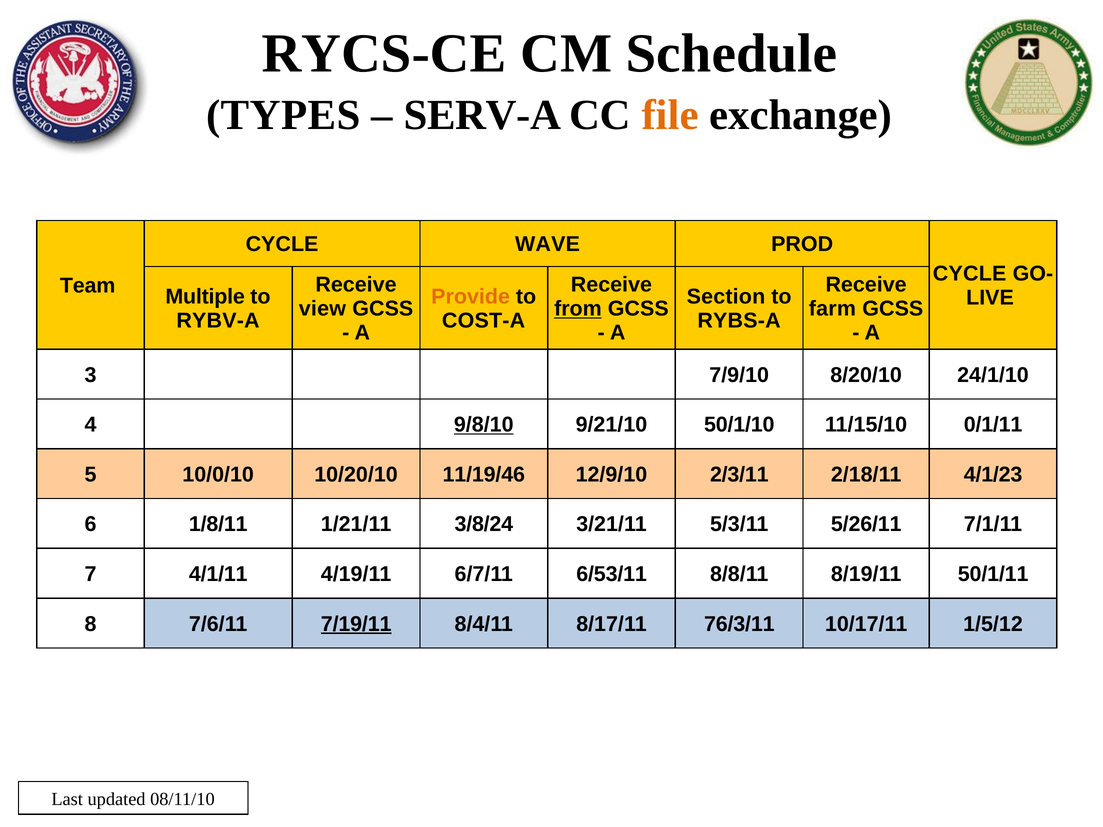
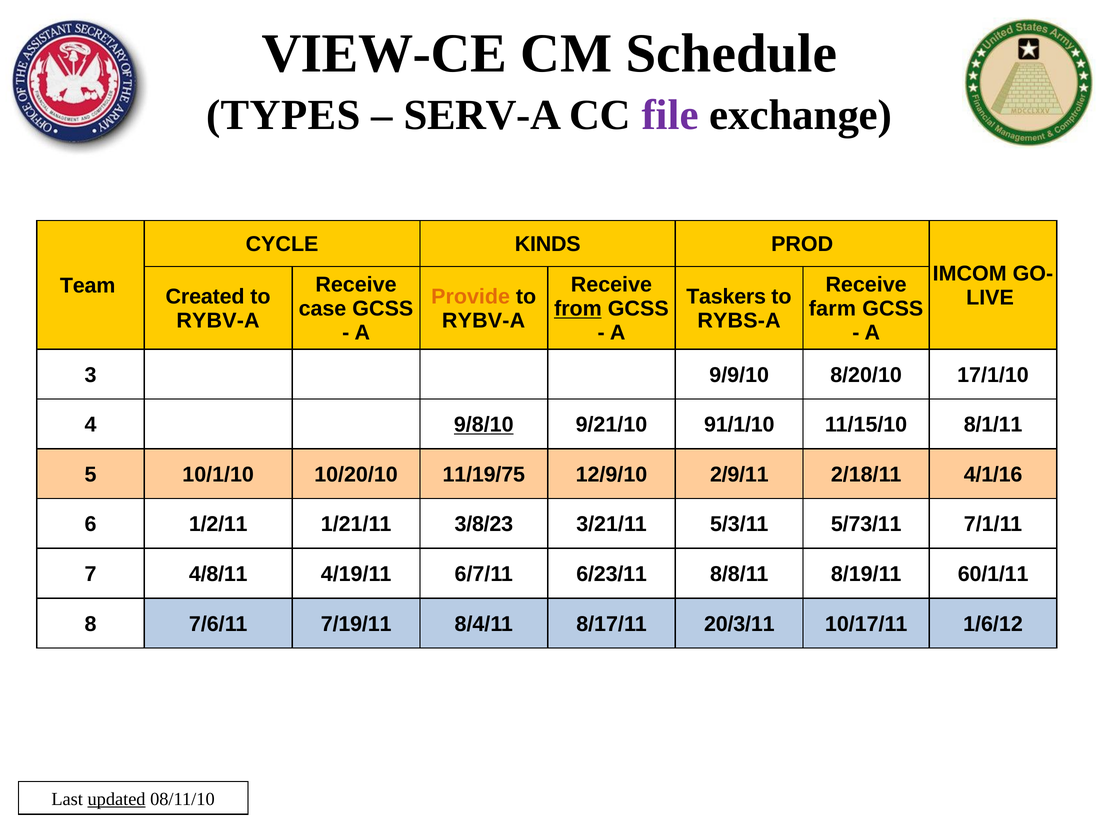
RYCS-CE: RYCS-CE -> VIEW-CE (384, 53)
file colour: orange -> purple (670, 115)
WAVE: WAVE -> KINDS (548, 244)
CYCLE: CYCLE -> IMCOM (970, 274)
Multiple: Multiple -> Created (205, 297)
Section: Section -> Taskers (726, 297)
view: view -> case (323, 309)
COST-A: COST-A -> RYBV-A (484, 321)
7/9/10: 7/9/10 -> 9/9/10 (739, 375)
24/1/10: 24/1/10 -> 17/1/10 (993, 375)
50/1/10: 50/1/10 -> 91/1/10 (739, 425)
0/1/11: 0/1/11 -> 8/1/11 (993, 425)
10/0/10: 10/0/10 -> 10/1/10 (218, 475)
11/19/46: 11/19/46 -> 11/19/75 (484, 475)
2/3/11: 2/3/11 -> 2/9/11 (739, 475)
4/1/23: 4/1/23 -> 4/1/16 (993, 475)
1/8/11: 1/8/11 -> 1/2/11 (218, 525)
3/8/24: 3/8/24 -> 3/8/23 (484, 525)
5/26/11: 5/26/11 -> 5/73/11 (866, 525)
4/1/11: 4/1/11 -> 4/8/11 (218, 574)
6/53/11: 6/53/11 -> 6/23/11 (612, 574)
50/1/11: 50/1/11 -> 60/1/11 (993, 574)
7/19/11 underline: present -> none (356, 624)
76/3/11: 76/3/11 -> 20/3/11 (739, 624)
1/5/12: 1/5/12 -> 1/6/12 (993, 624)
updated underline: none -> present (117, 799)
